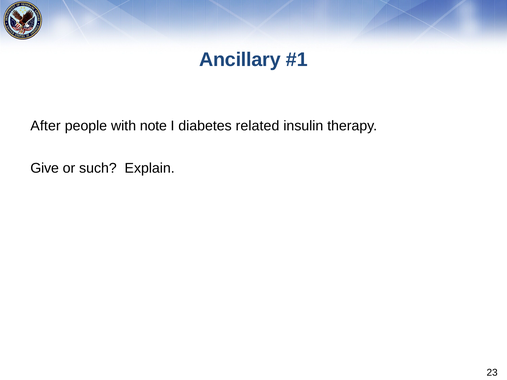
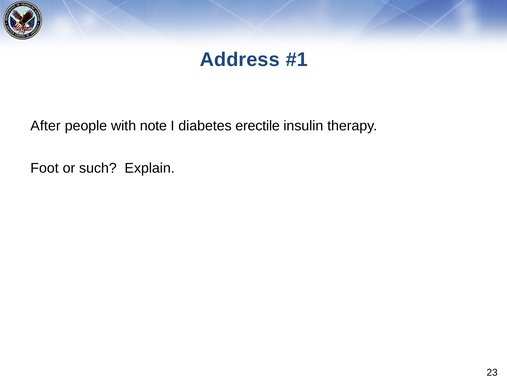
Ancillary: Ancillary -> Address (240, 60)
related: related -> erectile (258, 126)
Give: Give -> Foot (45, 168)
